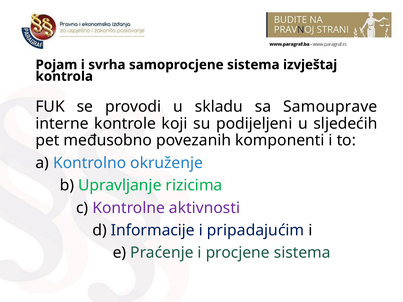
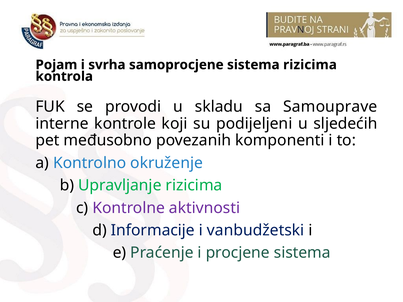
sistema izvještaj: izvještaj -> rizicima (310, 65)
pripadajućim: pripadajućim -> vanbudžetski (256, 231)
